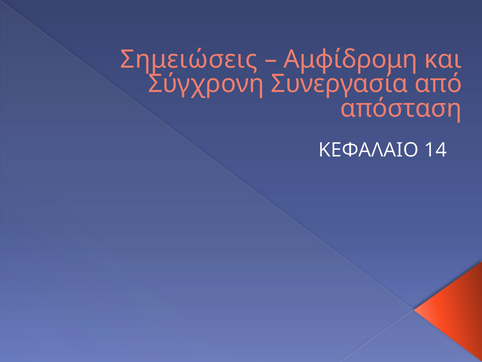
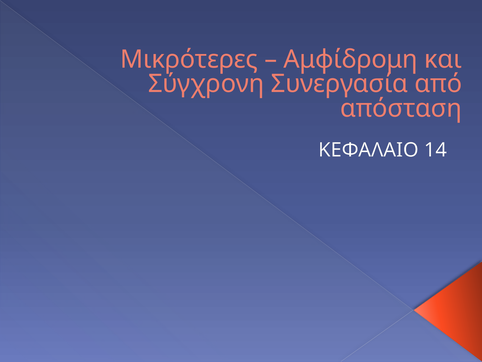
Σημειώσεις: Σημειώσεις -> Μικρότερες (189, 59)
